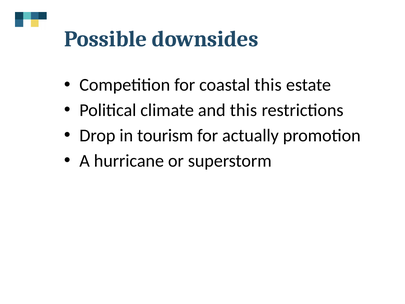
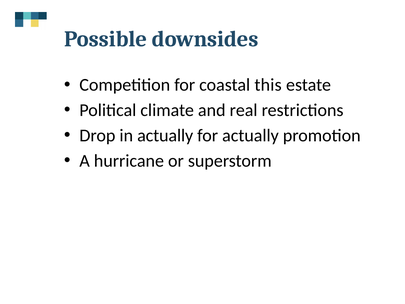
and this: this -> real (244, 110)
in tourism: tourism -> actually (165, 135)
